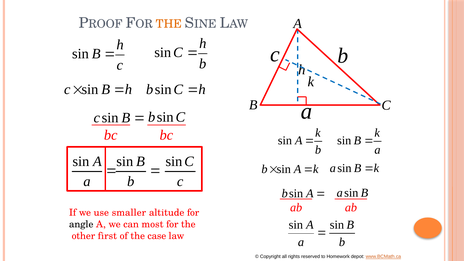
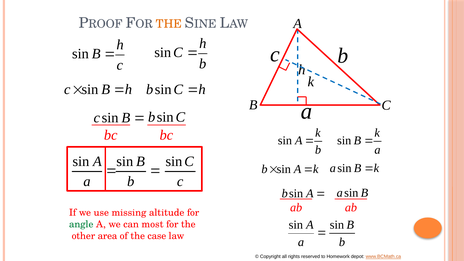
smaller: smaller -> missing (129, 213)
angle colour: black -> green (81, 224)
first: first -> area (107, 236)
